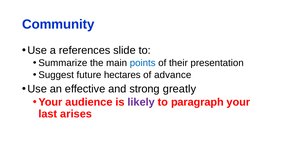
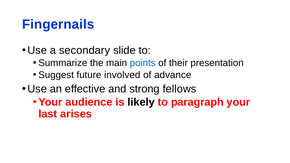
Community: Community -> Fingernails (58, 24)
references: references -> secondary (85, 50)
hectares: hectares -> involved (122, 75)
greatly: greatly -> fellows (180, 89)
likely colour: purple -> black (141, 102)
